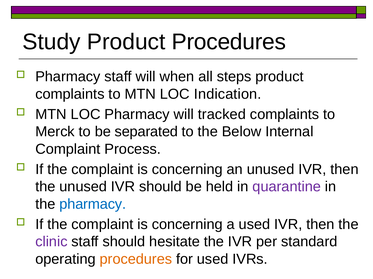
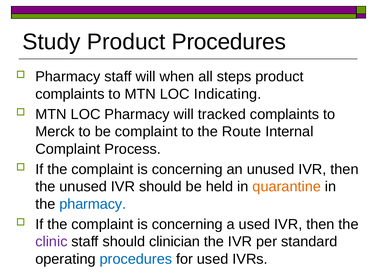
Indication: Indication -> Indicating (228, 94)
be separated: separated -> complaint (146, 132)
Below: Below -> Route (241, 132)
quarantine colour: purple -> orange (287, 187)
hesitate: hesitate -> clinician (175, 242)
procedures colour: orange -> blue (136, 260)
